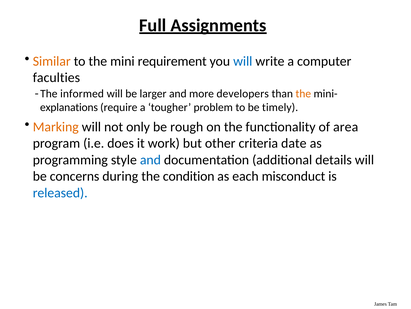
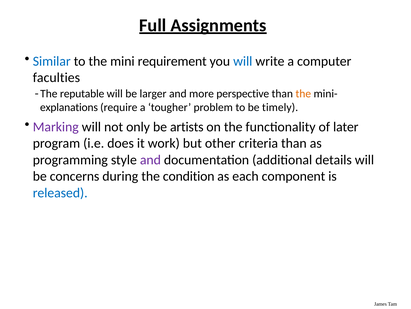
Similar colour: orange -> blue (52, 61)
informed: informed -> reputable (82, 94)
developers: developers -> perspective (243, 94)
Marking colour: orange -> purple (56, 127)
rough: rough -> artists (187, 127)
area: area -> later (346, 127)
criteria date: date -> than (294, 143)
and colour: blue -> purple (150, 159)
misconduct: misconduct -> component (294, 176)
